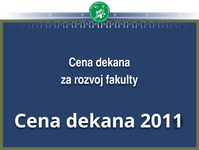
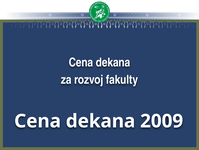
2011: 2011 -> 2009 (162, 121)
